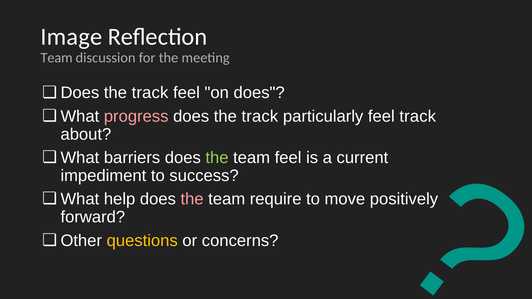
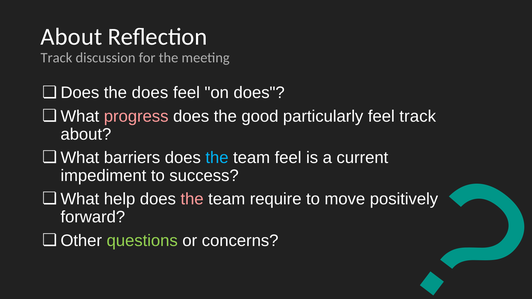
Image: Image -> About (71, 37)
Team: Team -> Track (56, 58)
track: track -> does (150, 93)
does the track: track -> good (260, 116)
the colour: light green -> light blue (217, 158)
questions colour: yellow -> light green (142, 241)
